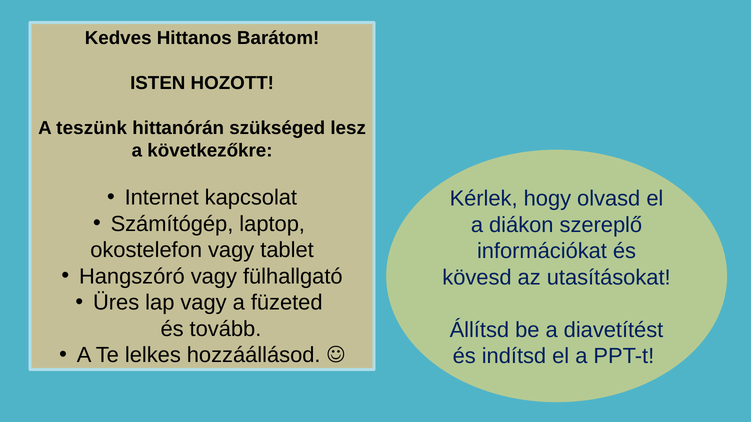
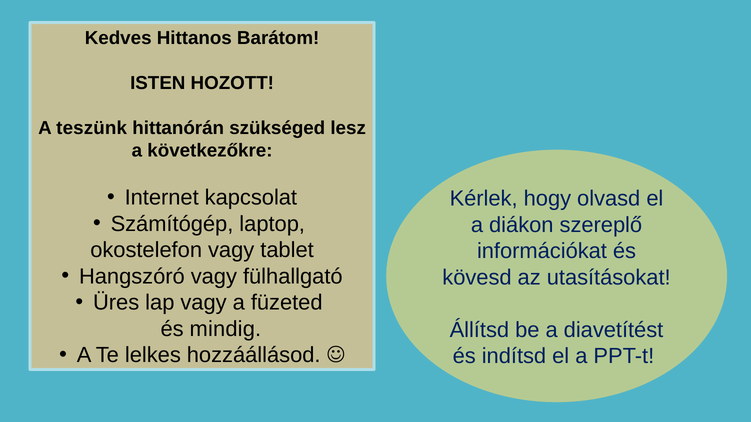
tovább: tovább -> mindig (225, 329)
